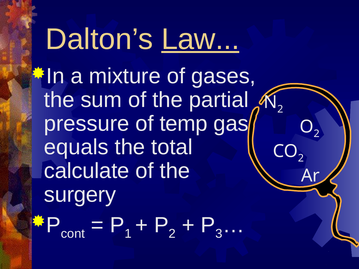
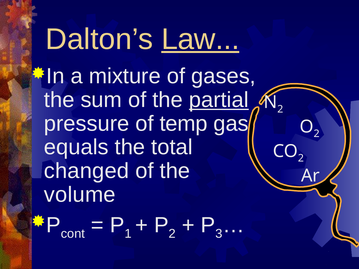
partial underline: none -> present (219, 100)
calculate: calculate -> changed (87, 171)
surgery: surgery -> volume (80, 195)
